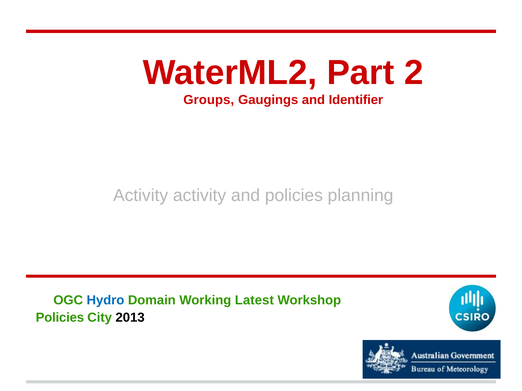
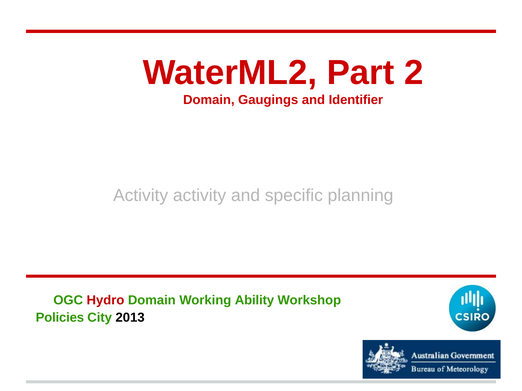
Groups: Groups -> Domain (209, 100)
and policies: policies -> specific (294, 196)
Hydro colour: blue -> red (105, 301)
Latest: Latest -> Ability (254, 301)
